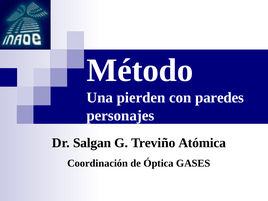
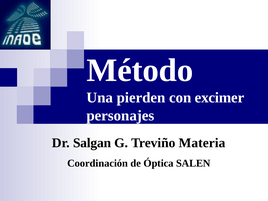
paredes: paredes -> excimer (220, 98)
Atómica: Atómica -> Materia (202, 143)
GASES: GASES -> SALEN (193, 163)
